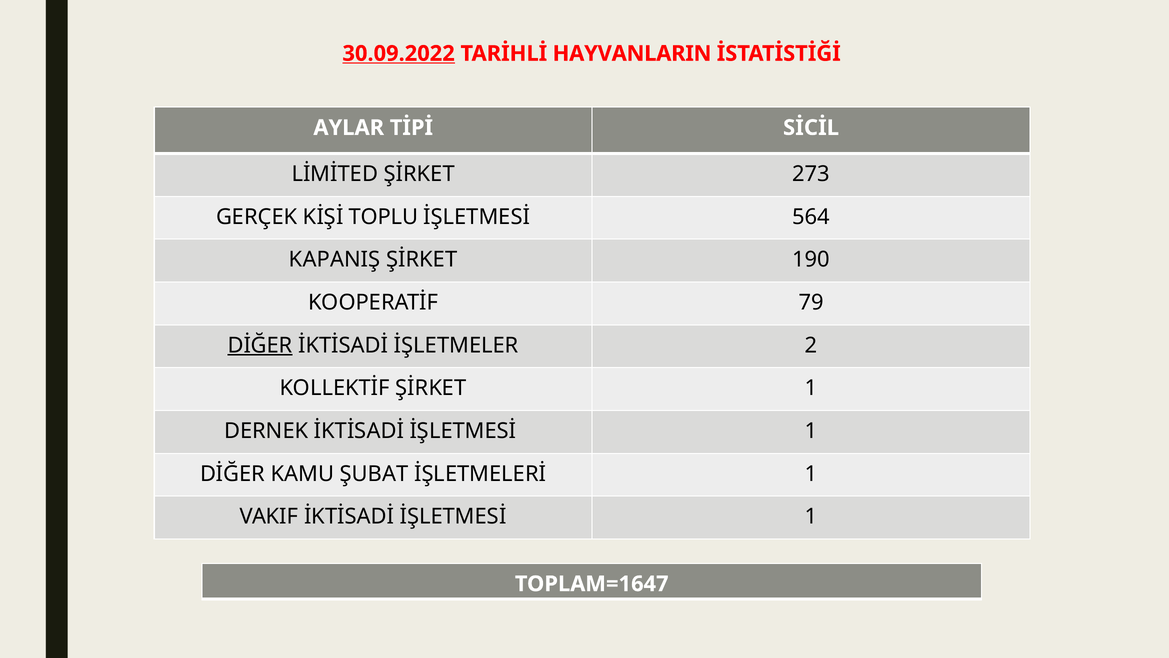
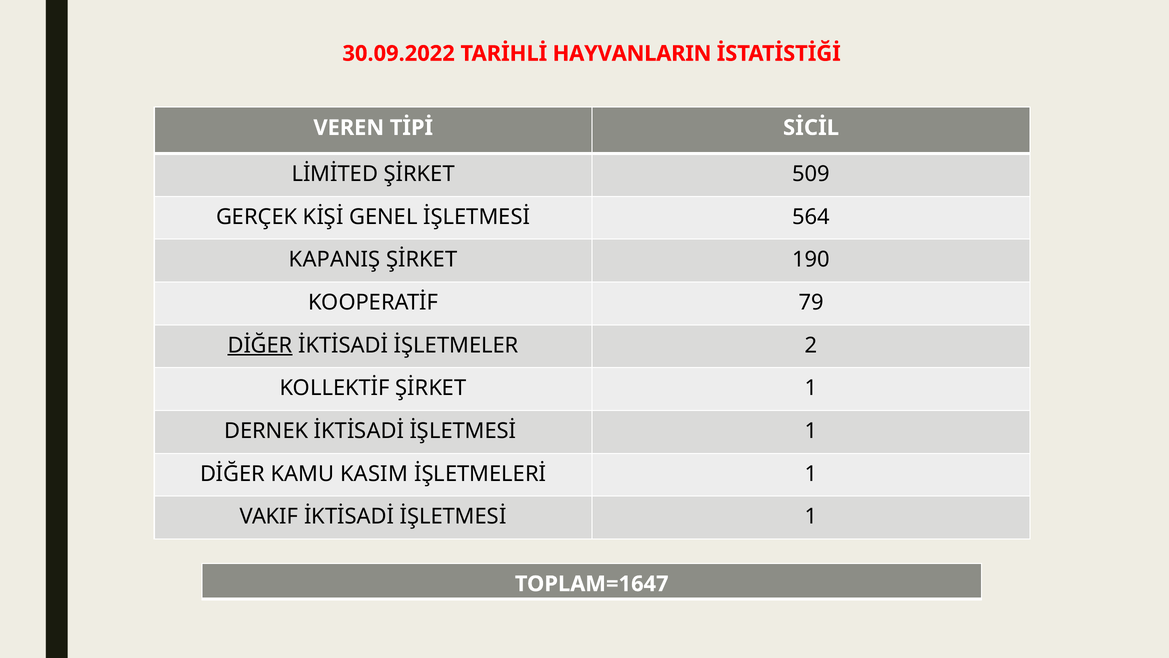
30.09.2022 underline: present -> none (399, 54)
AYLAR: AYLAR -> VEREN (349, 128)
273: 273 -> 509 (811, 174)
TOPLU: TOPLU -> GENEL (383, 217)
ŞUBAT: ŞUBAT -> KASIM (374, 474)
